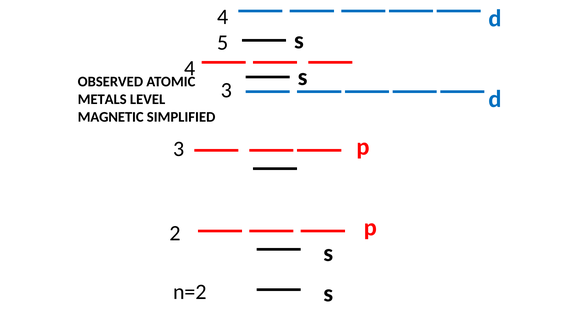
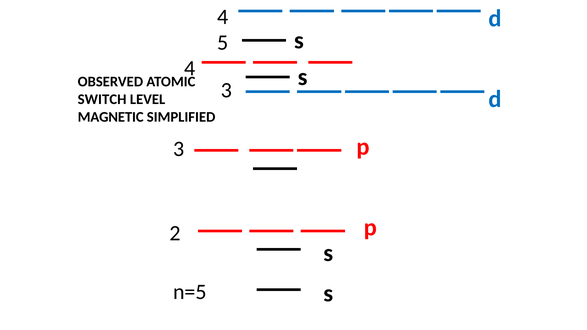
METALS: METALS -> SWITCH (102, 99)
n=2: n=2 -> n=5 (190, 292)
